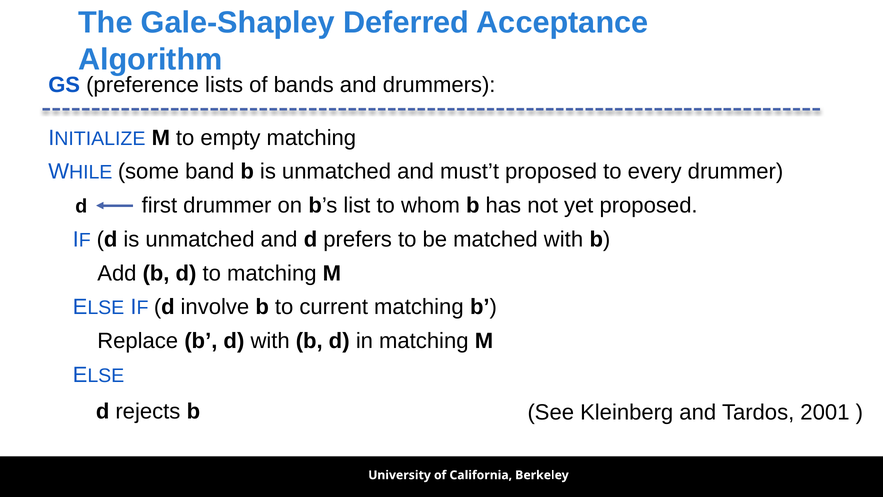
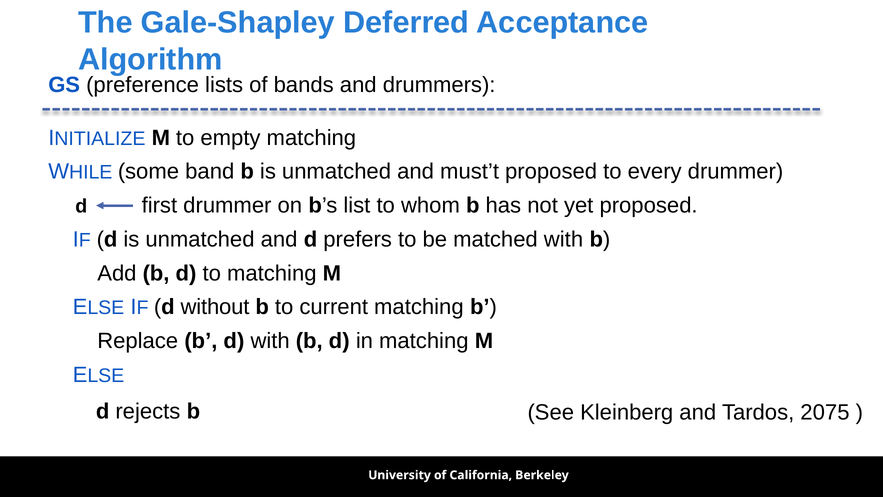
involve: involve -> without (215, 307)
2001: 2001 -> 2075 (825, 412)
